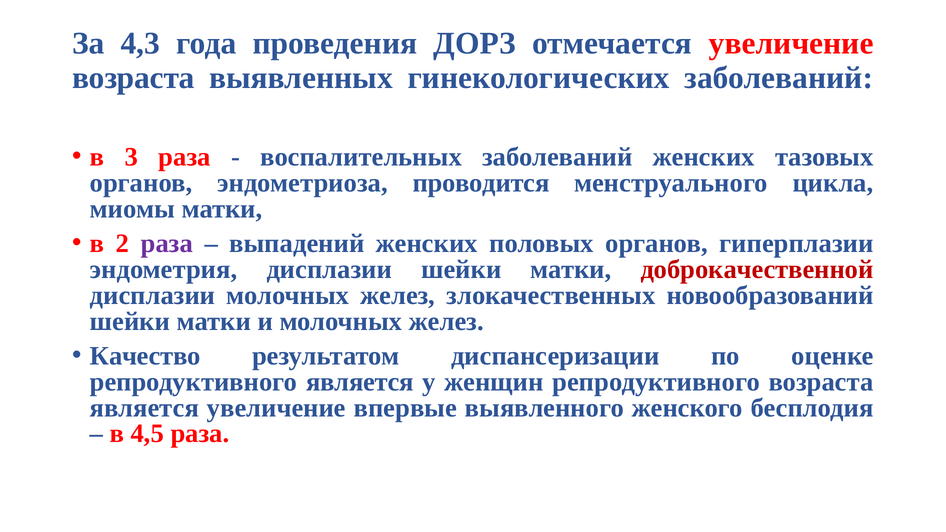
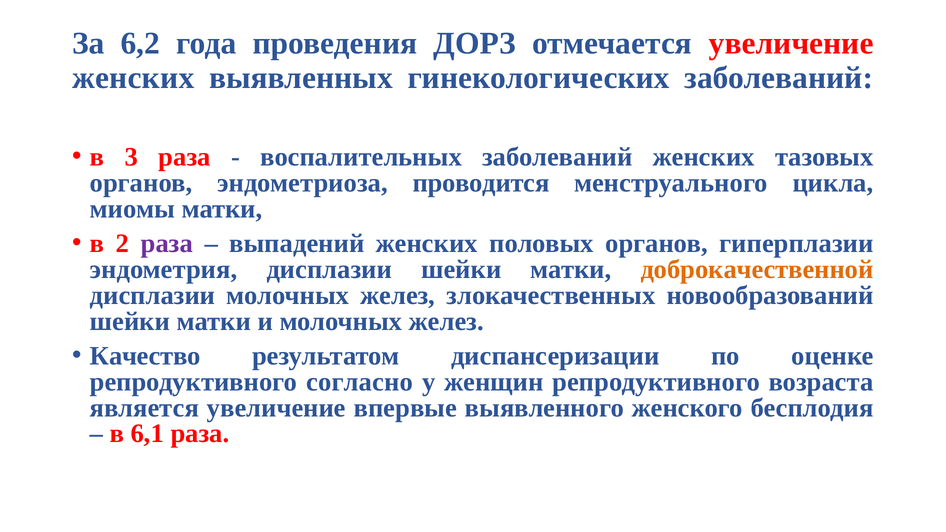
4,3: 4,3 -> 6,2 (140, 44)
возраста: возраста -> женских (133, 78)
доброкачественной colour: red -> orange (757, 270)
репродуктивного является: является -> согласно (360, 382)
4,5: 4,5 -> 6,1 (147, 434)
